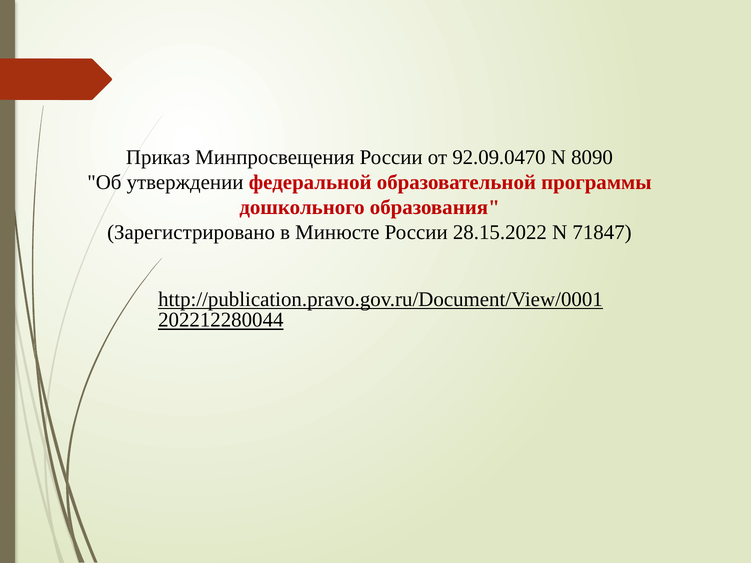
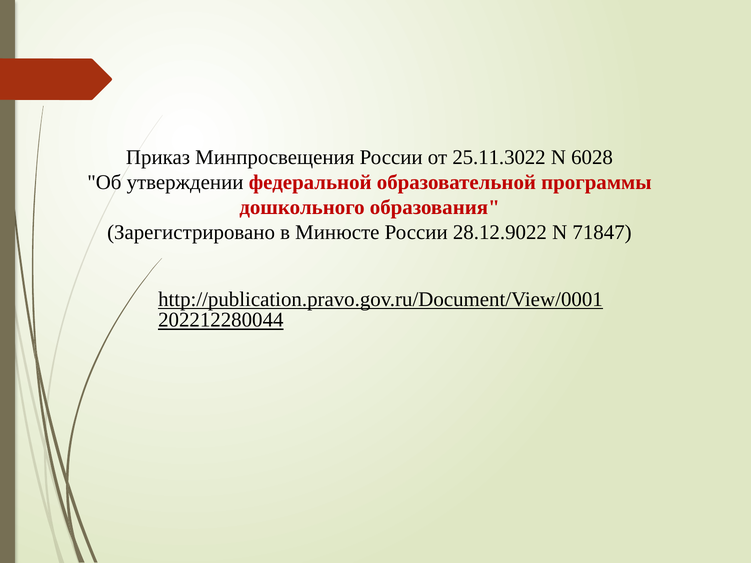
92.09.0470: 92.09.0470 -> 25.11.3022 (499, 157)
8090: 8090 -> 6028 (592, 157)
28.15.2022: 28.15.2022 -> 28.12.9022 (500, 232)
